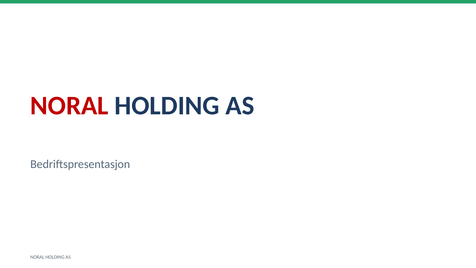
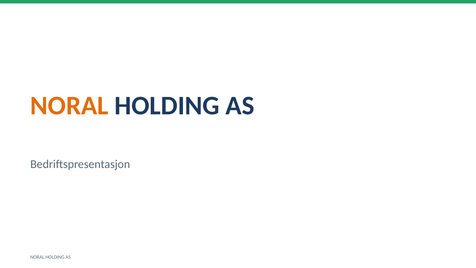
NORAL colour: red -> orange (69, 106)
